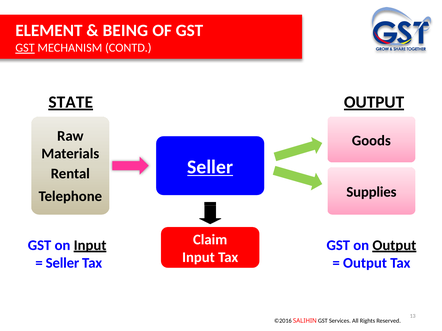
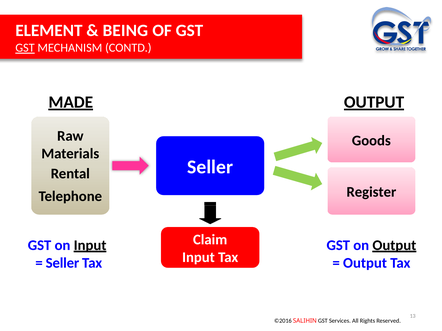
STATE: STATE -> MADE (71, 102)
Seller underline: present -> none (210, 167)
Supplies: Supplies -> Register (371, 192)
